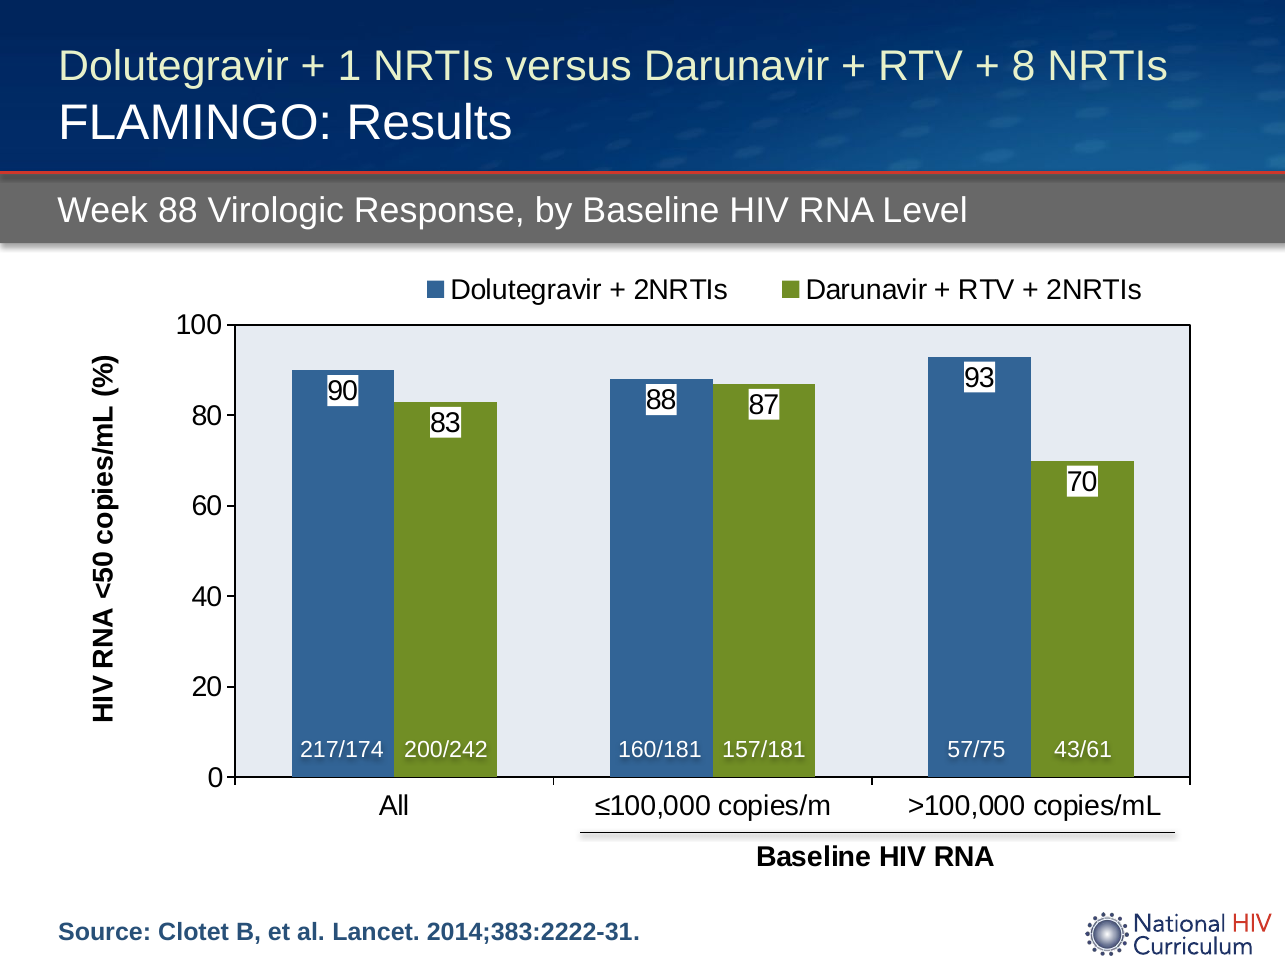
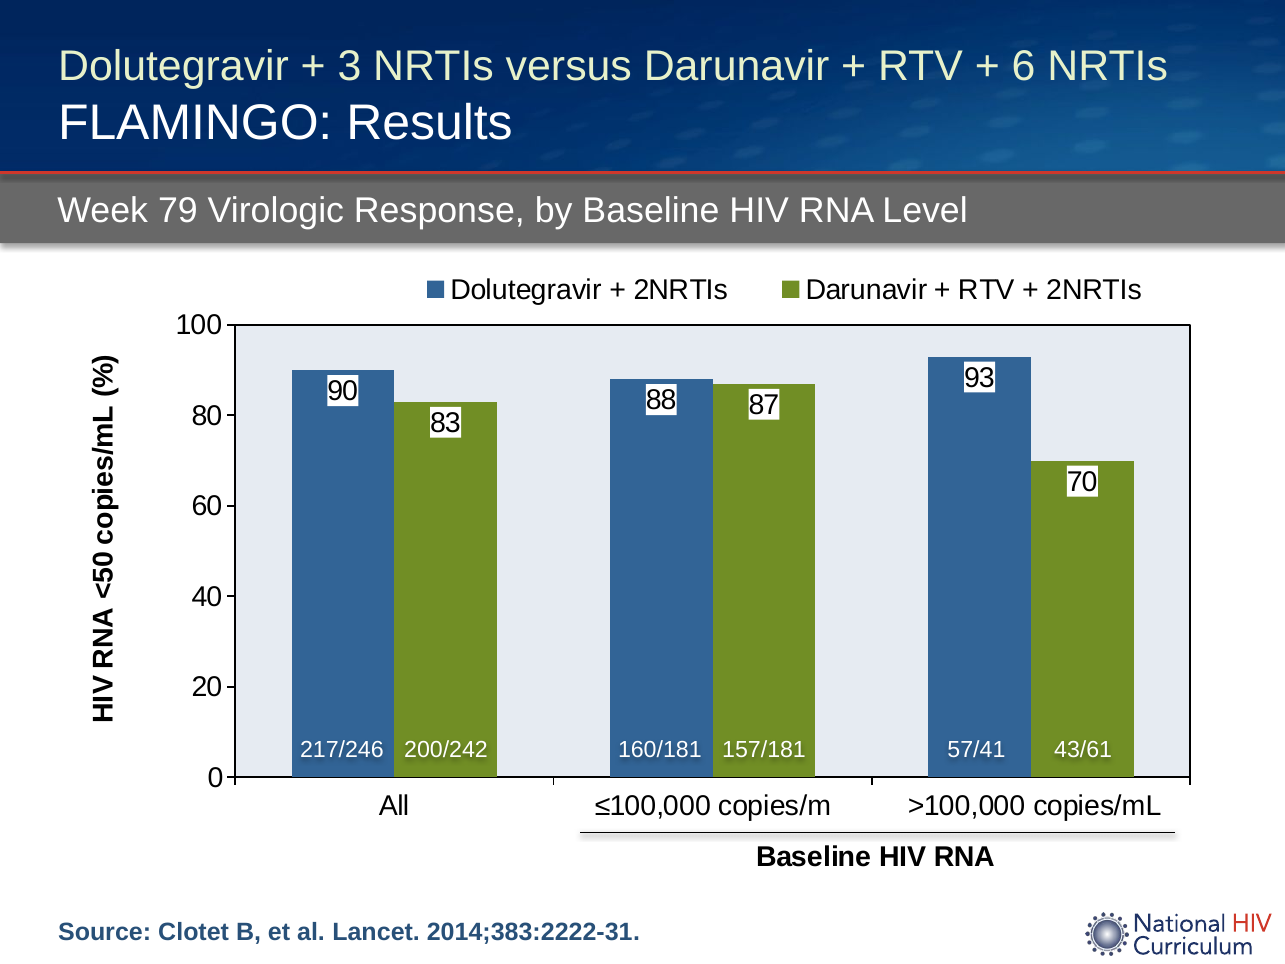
1: 1 -> 3 (350, 66)
8: 8 -> 6 (1024, 66)
Week 88: 88 -> 79 (178, 211)
217/174: 217/174 -> 217/246 (342, 749)
57/75: 57/75 -> 57/41 (976, 749)
